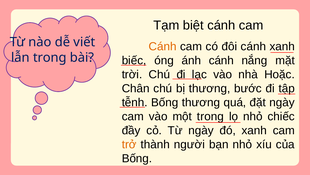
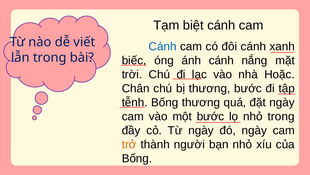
Cánh colour: orange -> blue (163, 46)
một trong: trong -> bước (211, 116)
nhỏ chiếc: chiếc -> trong (281, 116)
đó xanh: xanh -> ngày (254, 130)
